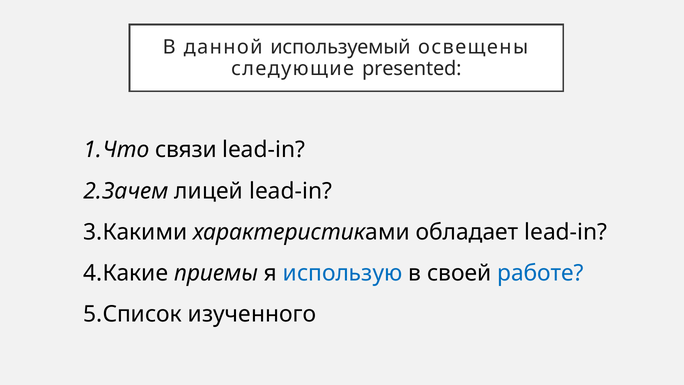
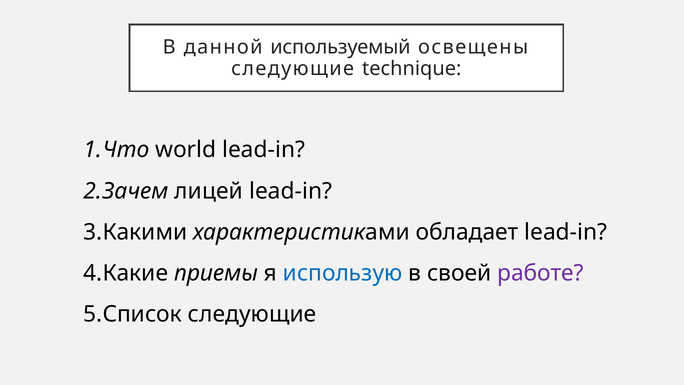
presented: presented -> technique (412, 69)
связи: связи -> world (186, 150)
работе colour: blue -> purple (541, 273)
изученного: изученного -> следующие (252, 314)
